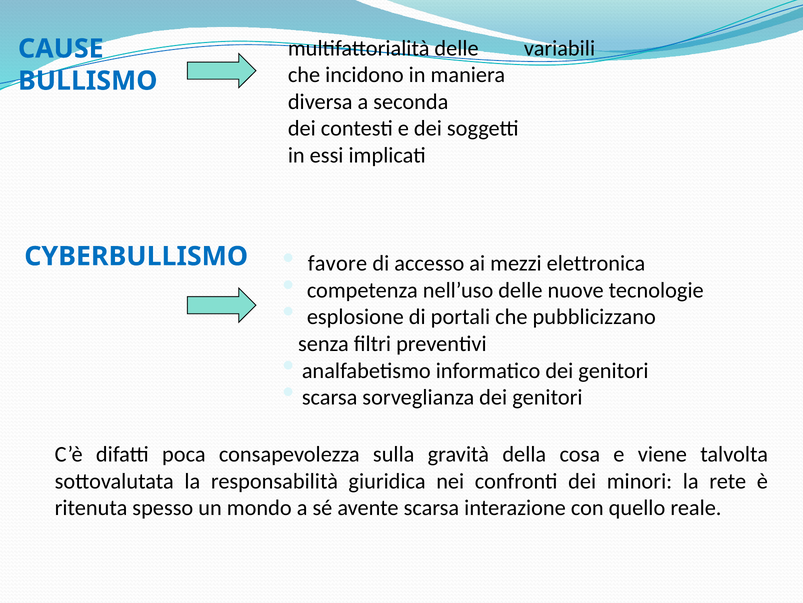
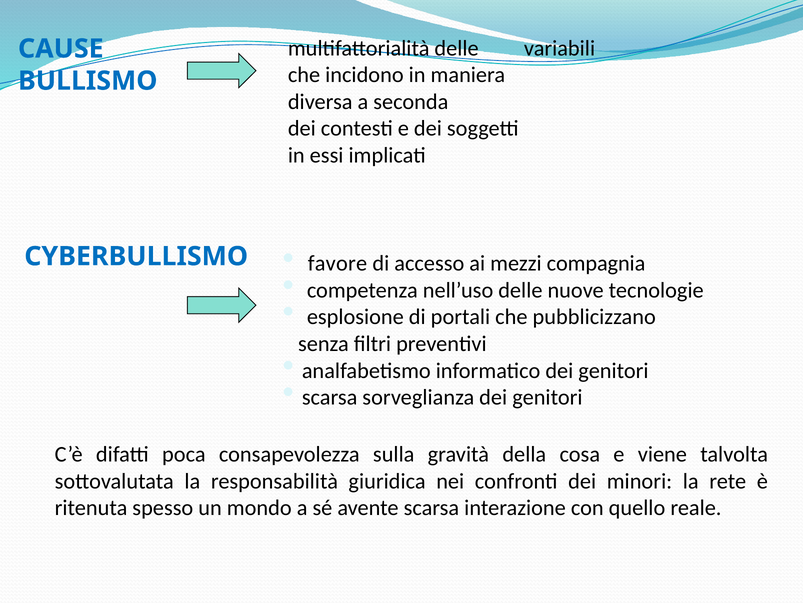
elettronica: elettronica -> compagnia (596, 263)
